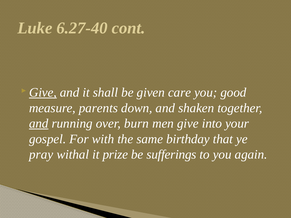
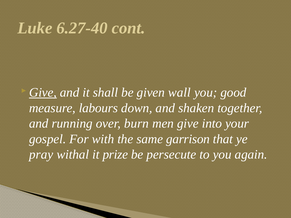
care: care -> wall (179, 93)
parents: parents -> labours (98, 108)
and underline: present -> none (39, 124)
birthday: birthday -> garrison (188, 139)
sufferings: sufferings -> persecute (171, 155)
